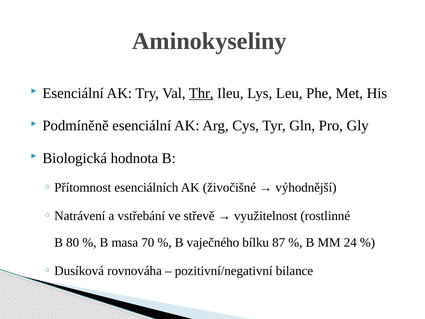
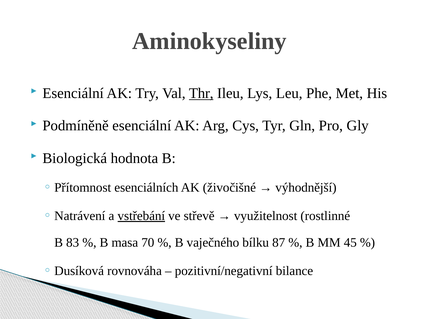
vstřebání underline: none -> present (141, 216)
80: 80 -> 83 (73, 242)
24: 24 -> 45 (350, 242)
